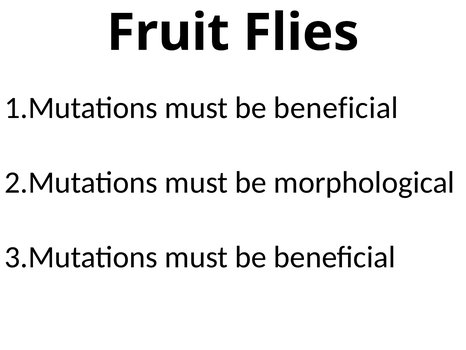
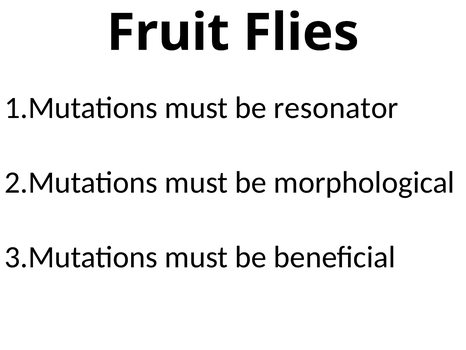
beneficial: beneficial -> resonator (336, 108)
